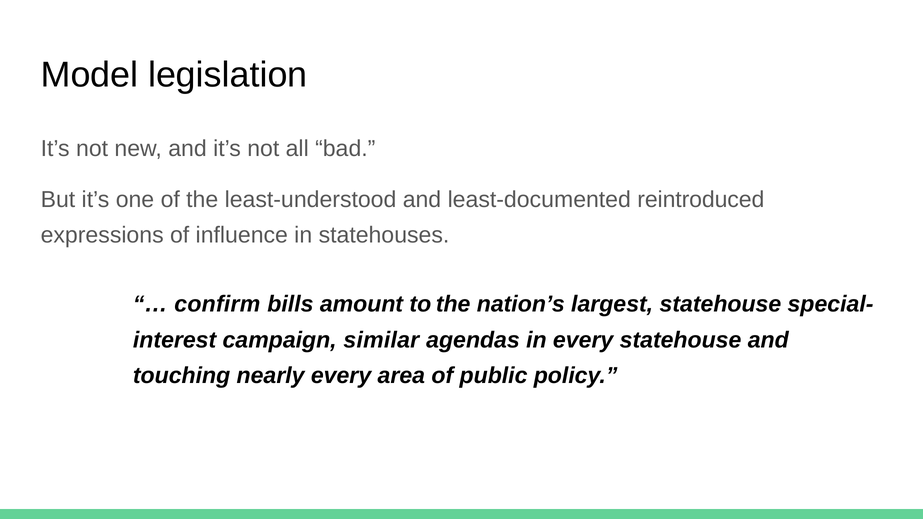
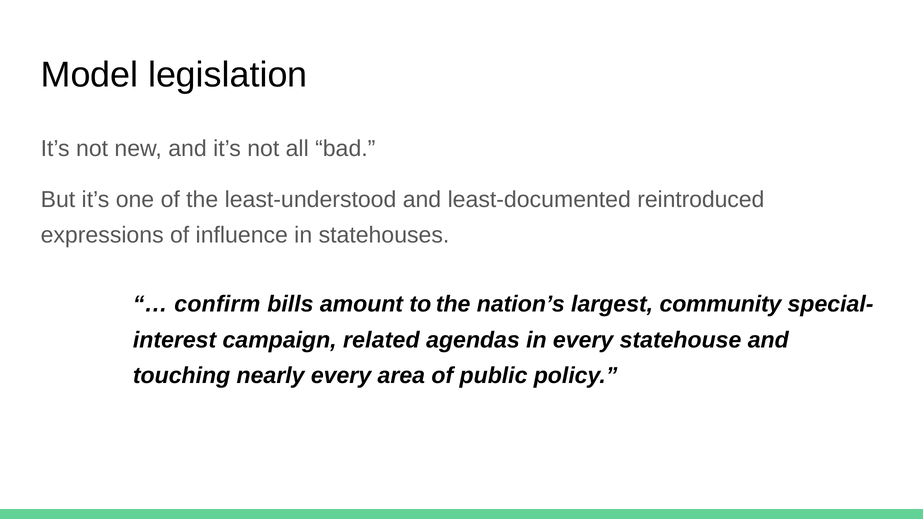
largest statehouse: statehouse -> community (720, 304)
similar: similar -> related (381, 340)
